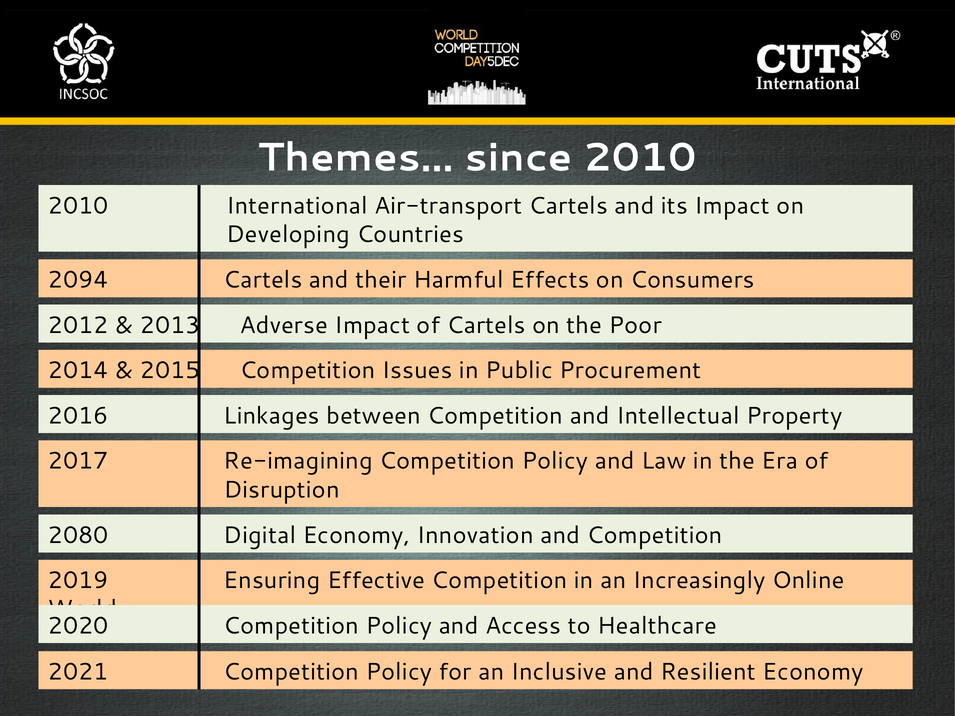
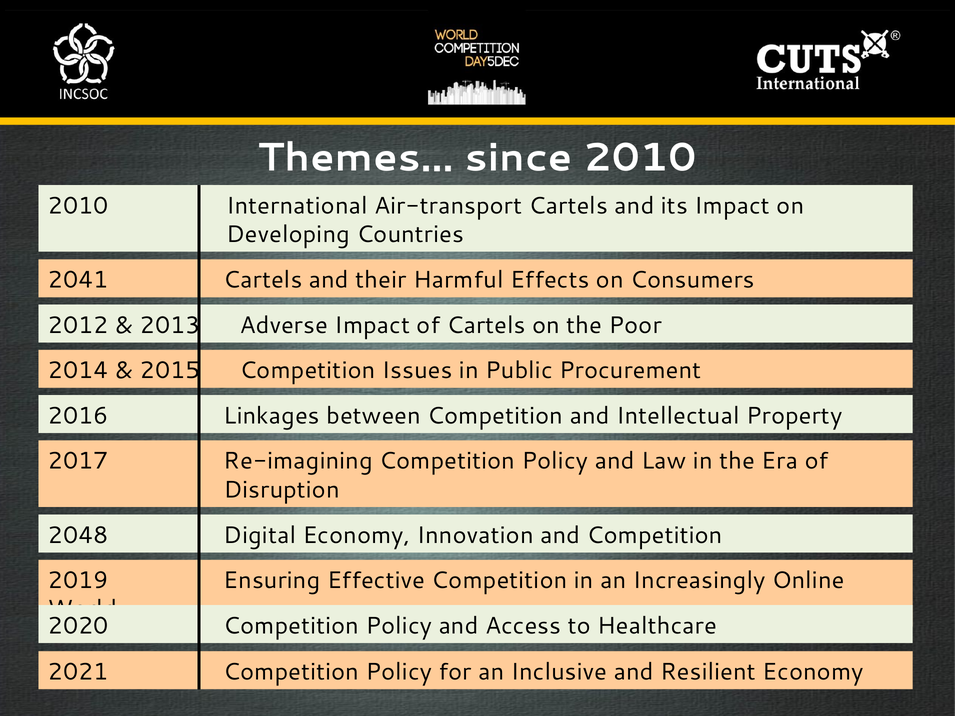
2094: 2094 -> 2041 (78, 280)
2080: 2080 -> 2048 (78, 535)
